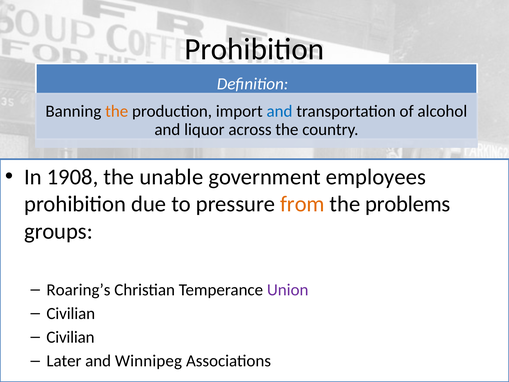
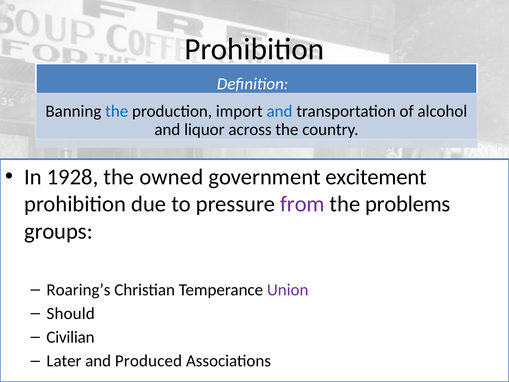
the colour: orange -> blue (117, 111)
1908: 1908 -> 1928 (73, 177)
unable: unable -> owned (171, 177)
employees: employees -> excitement (376, 177)
from colour: orange -> purple (302, 204)
Civilian: Civilian -> Should (71, 313)
Winnipeg: Winnipeg -> Produced (148, 361)
